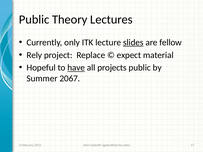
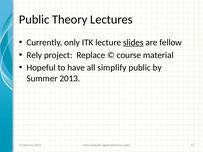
expect: expect -> course (129, 55)
have underline: present -> none (76, 68)
projects: projects -> simplify (112, 68)
2067: 2067 -> 2013 (70, 79)
